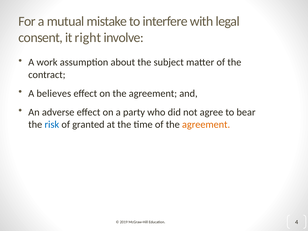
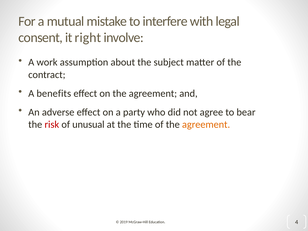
believes: believes -> benefits (54, 93)
risk colour: blue -> red (52, 124)
granted: granted -> unusual (88, 124)
